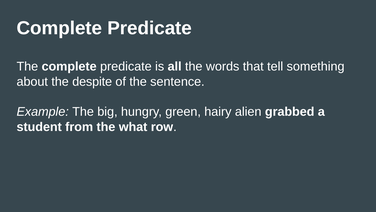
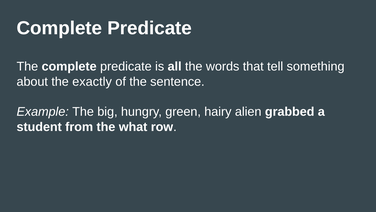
despite: despite -> exactly (92, 81)
